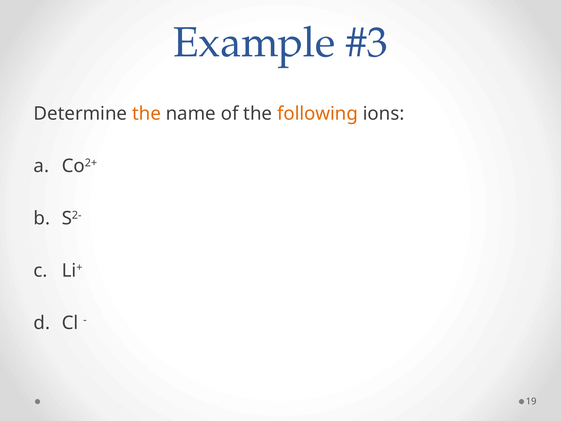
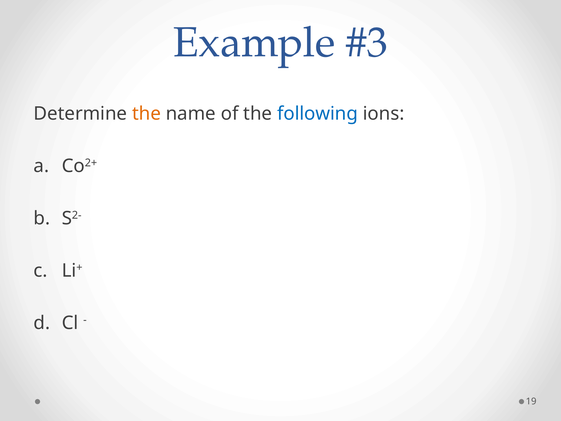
following colour: orange -> blue (318, 114)
